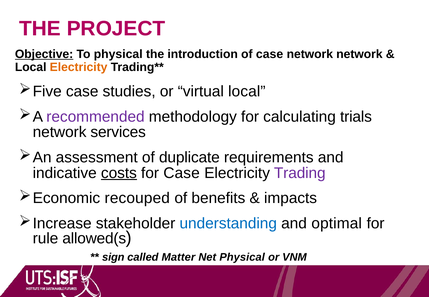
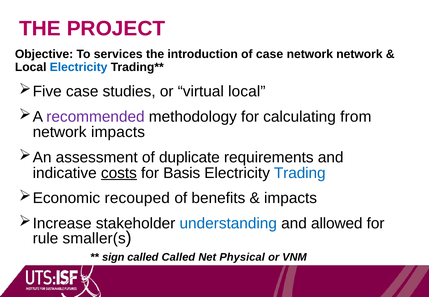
Objective underline: present -> none (44, 54)
To physical: physical -> services (118, 54)
Electricity colour: orange -> blue (79, 67)
trials: trials -> from (356, 117)
network services: services -> impacts (118, 132)
for Case: Case -> Basis (182, 173)
Trading colour: purple -> blue (300, 173)
optimal: optimal -> allowed (337, 224)
allowed(s: allowed(s -> smaller(s (94, 239)
called Matter: Matter -> Called (178, 257)
